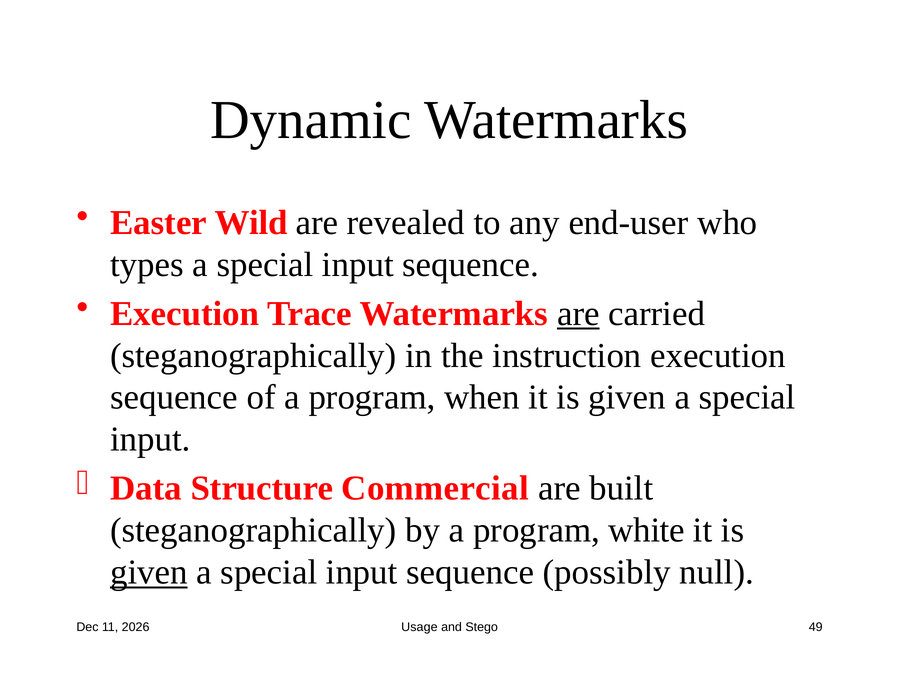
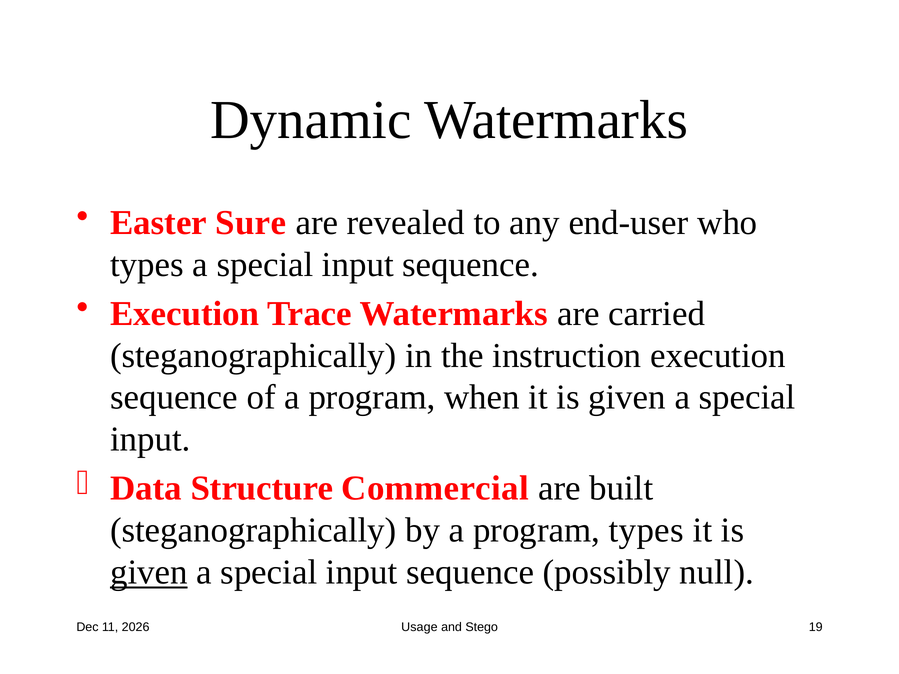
Wild: Wild -> Sure (251, 223)
are underline: present -> none (578, 314)
program white: white -> types (646, 531)
49: 49 -> 19 (816, 627)
